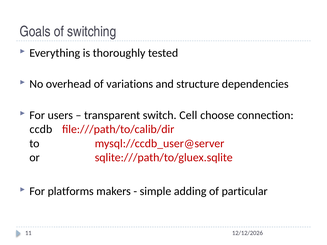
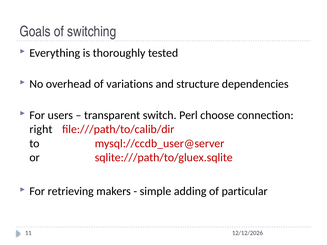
Cell: Cell -> Perl (188, 115)
ccdb: ccdb -> right (41, 129)
platforms: platforms -> retrieving (71, 191)
